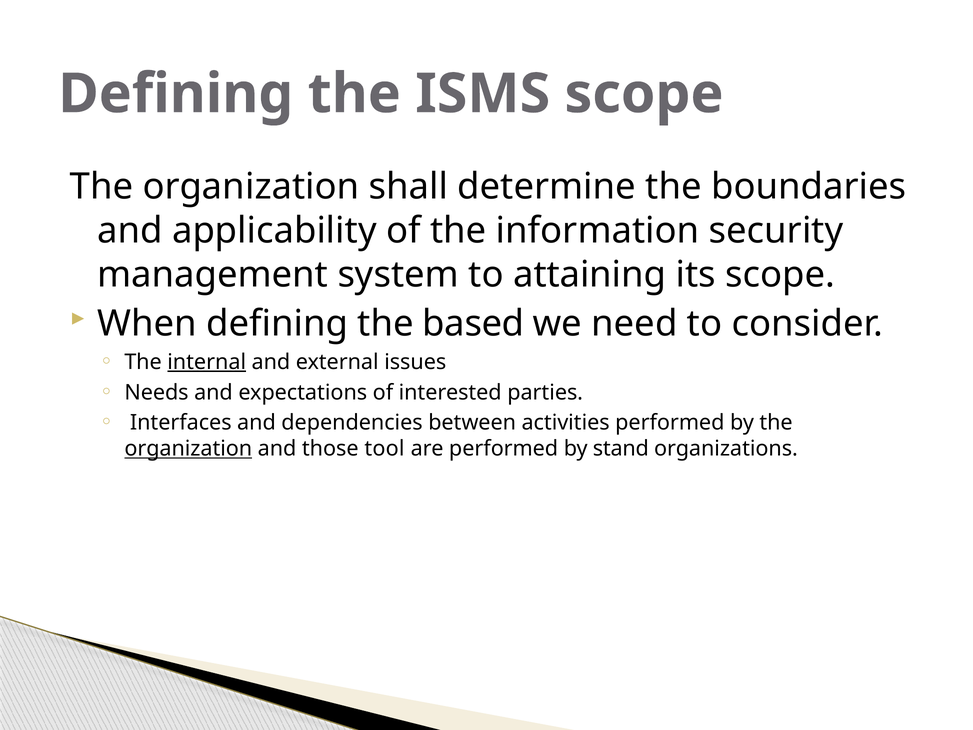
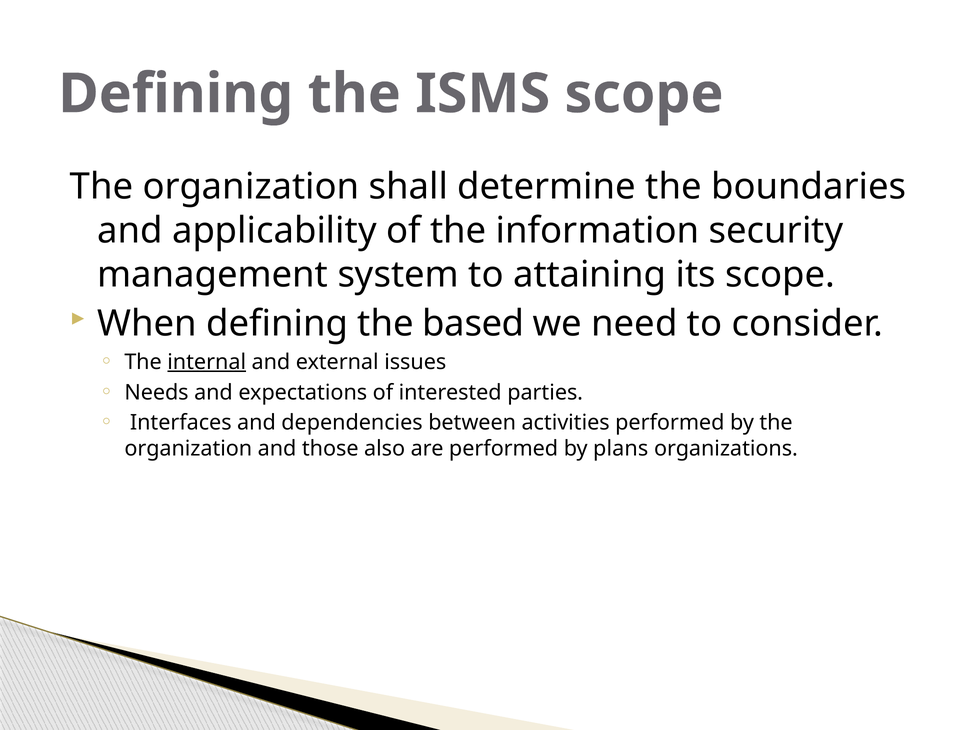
organization underline: present -> none (188, 448)
tool: tool -> also (385, 448)
stand: stand -> plans (621, 448)
